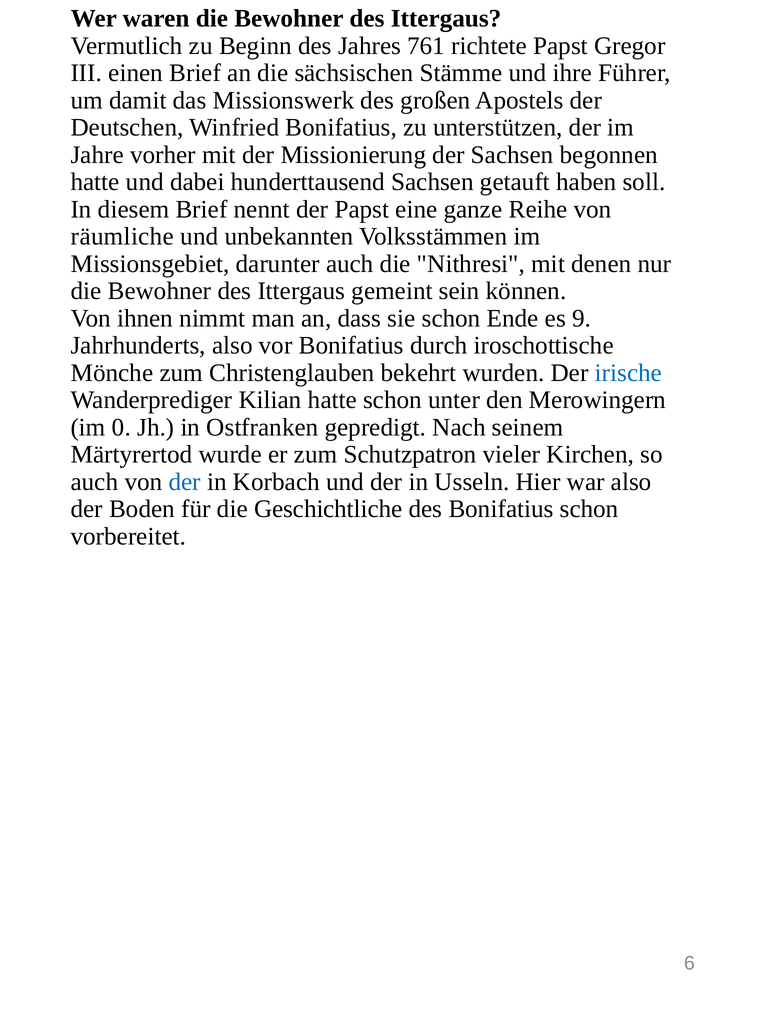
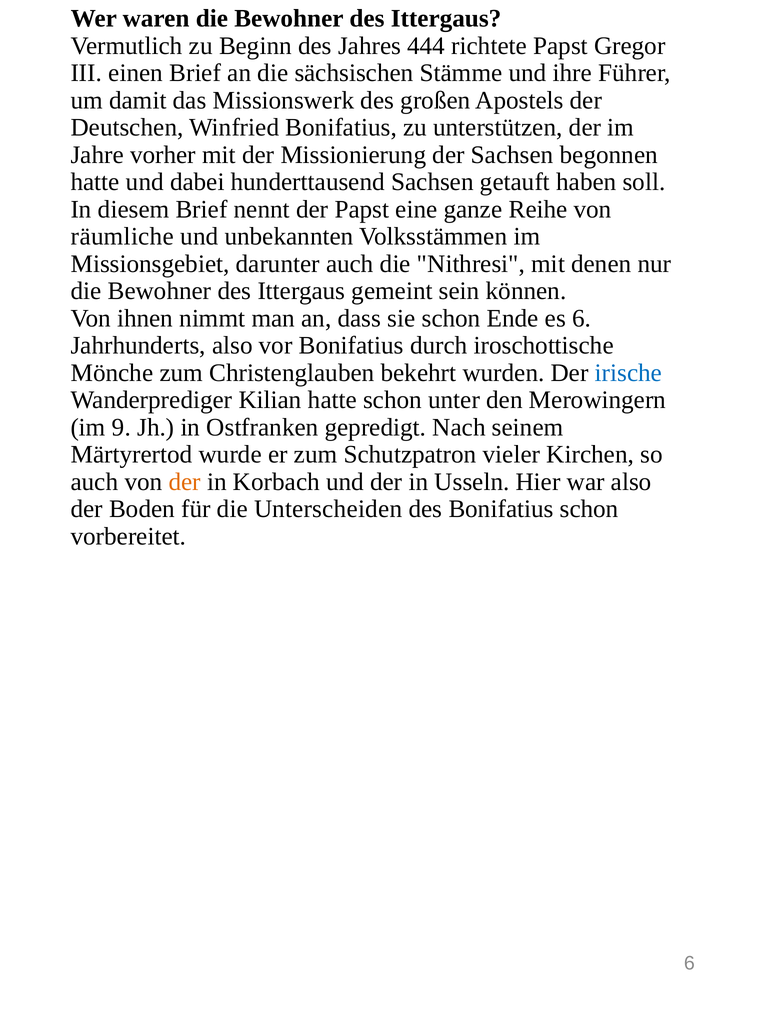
761: 761 -> 444 (426, 46)
es 9: 9 -> 6 (582, 318)
0: 0 -> 9 (121, 427)
der colour: blue -> orange (185, 482)
Geschichtliche: Geschichtliche -> Unterscheiden (328, 509)
